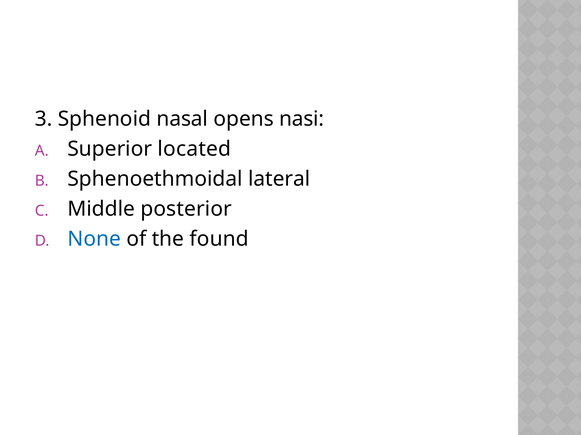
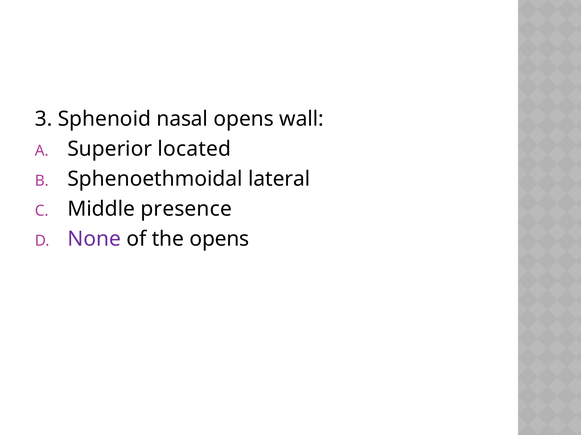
nasi: nasi -> wall (301, 119)
posterior: posterior -> presence (186, 209)
None colour: blue -> purple (94, 239)
the found: found -> opens (219, 239)
